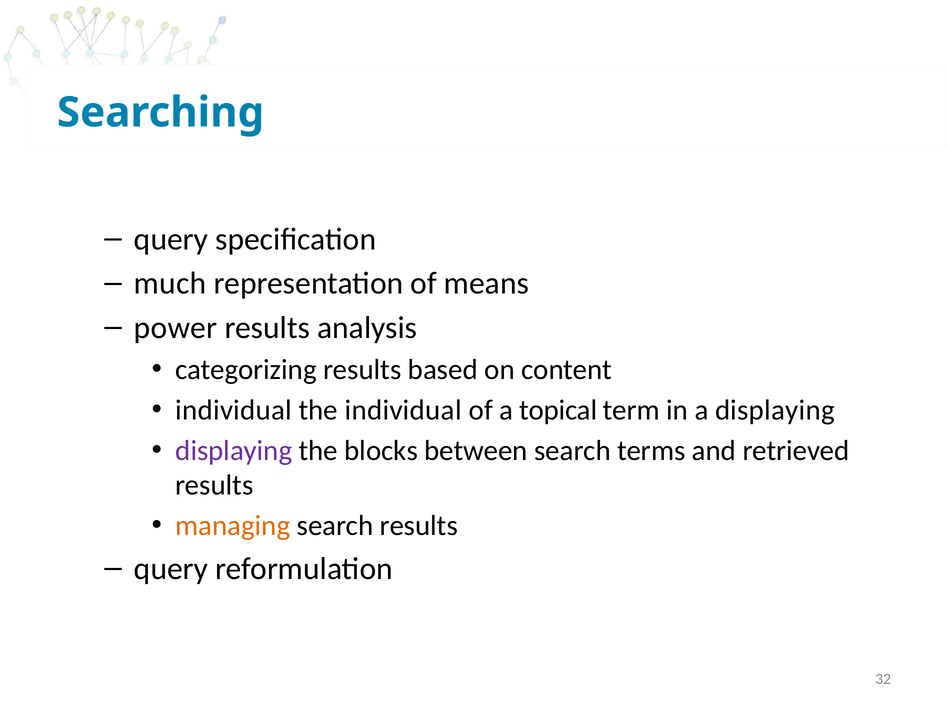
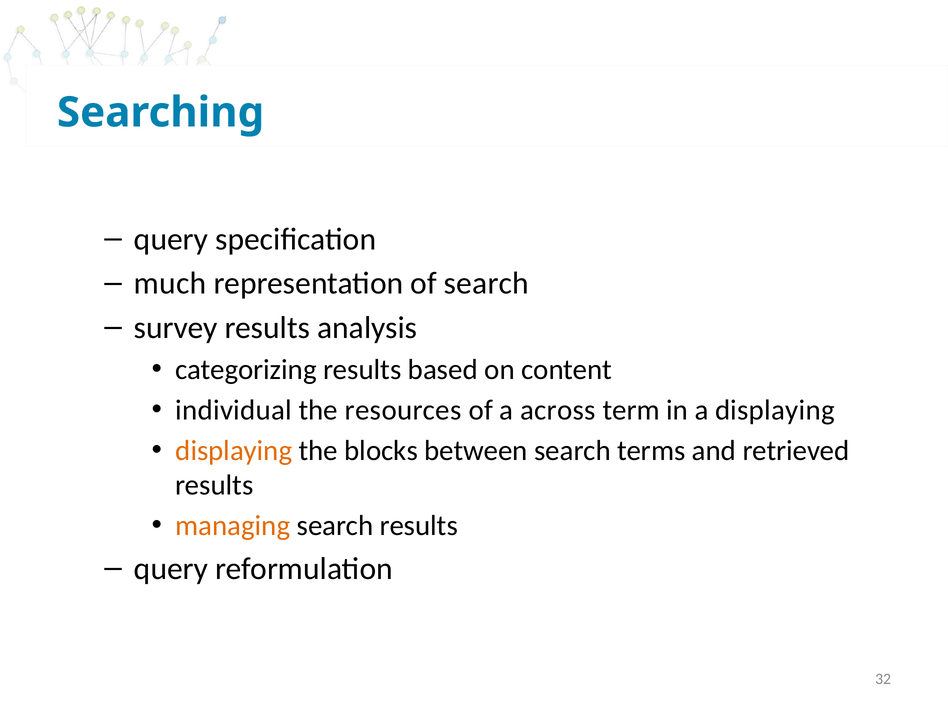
of means: means -> search (486, 284)
power: power -> survey (176, 328)
the individual: individual -> resources (403, 410)
topical: topical -> across (558, 410)
displaying colour: purple -> orange (234, 451)
